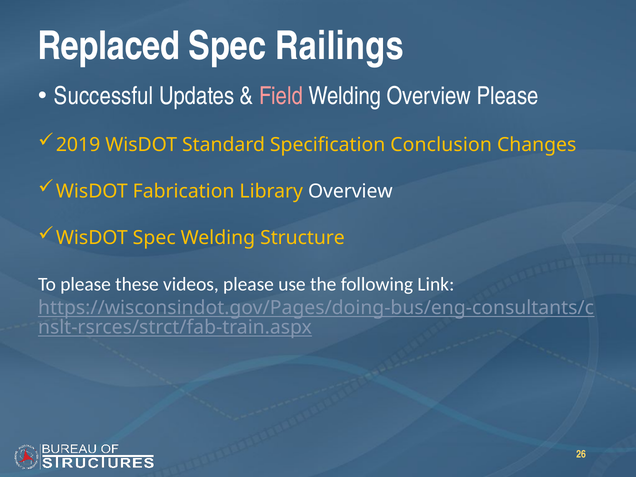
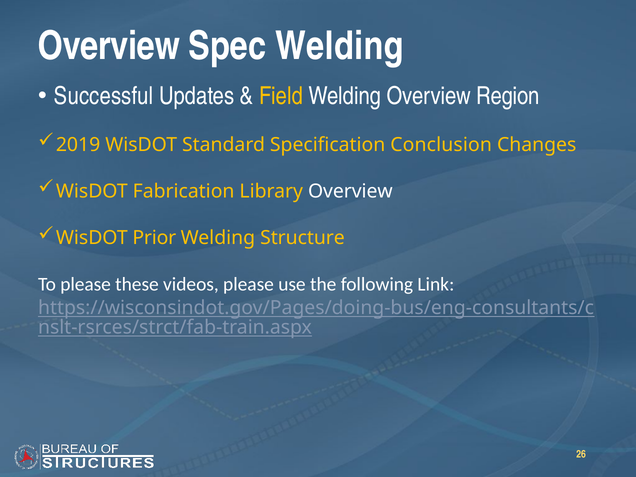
Replaced: Replaced -> Overview (109, 46)
Spec Railings: Railings -> Welding (339, 46)
Field colour: pink -> yellow (281, 96)
Overview Please: Please -> Region (508, 96)
WisDOT Spec: Spec -> Prior (154, 238)
